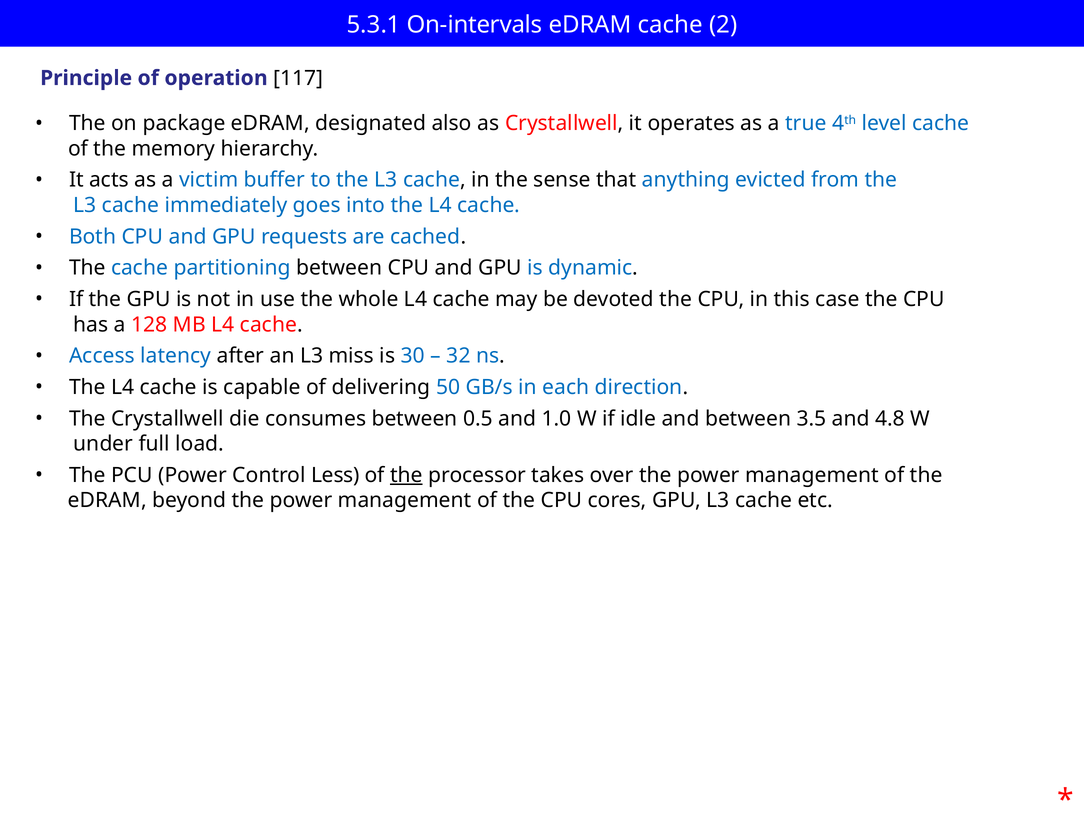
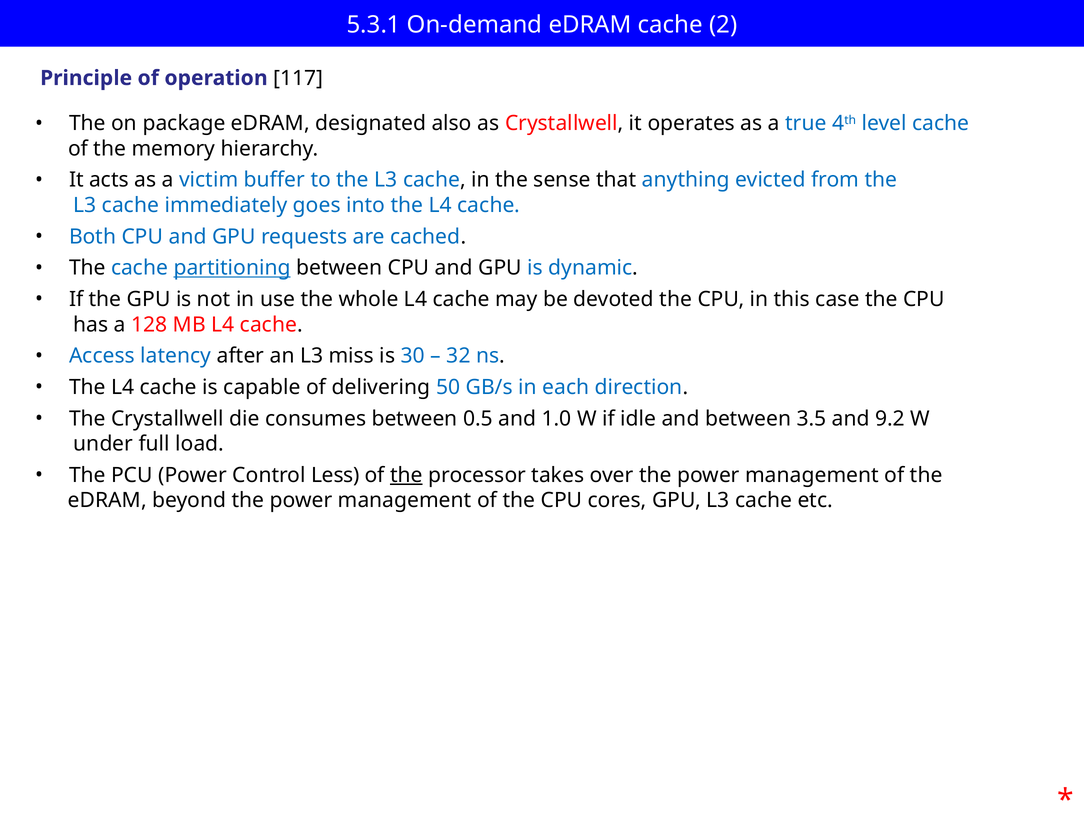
On-intervals: On-intervals -> On-demand (475, 25)
partitioning underline: none -> present (232, 268)
4.8: 4.8 -> 9.2 (890, 419)
